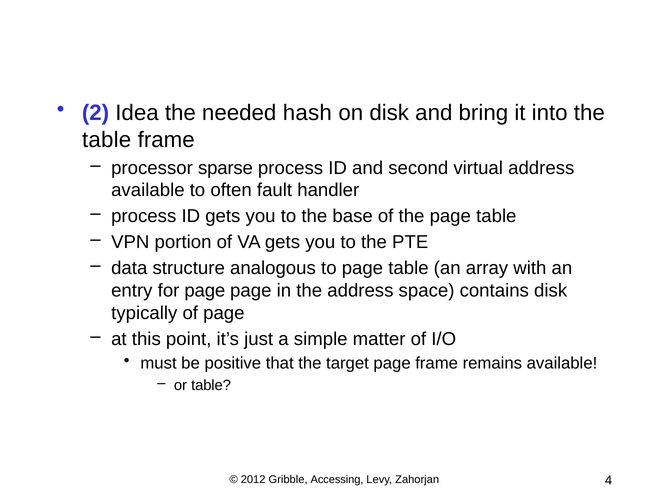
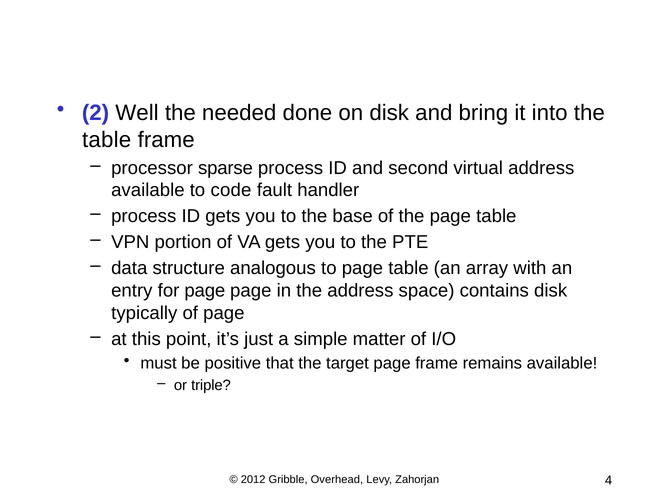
Idea: Idea -> Well (137, 113)
hash: hash -> done (307, 113)
often: often -> code (231, 190)
or table: table -> triple (211, 385)
Accessing: Accessing -> Overhead (337, 479)
